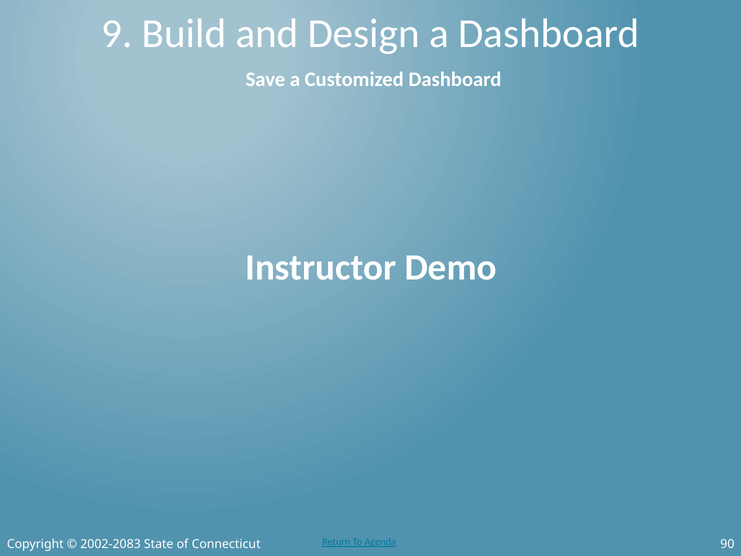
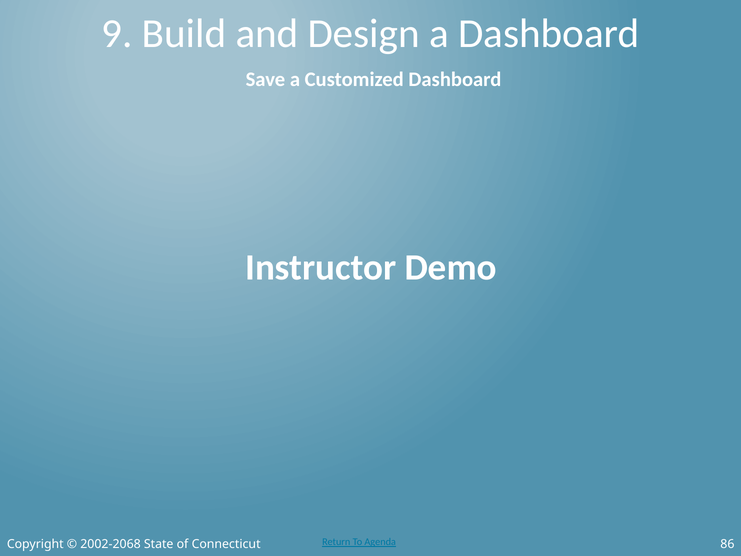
90: 90 -> 86 (727, 544)
2002-2083: 2002-2083 -> 2002-2068 (111, 544)
